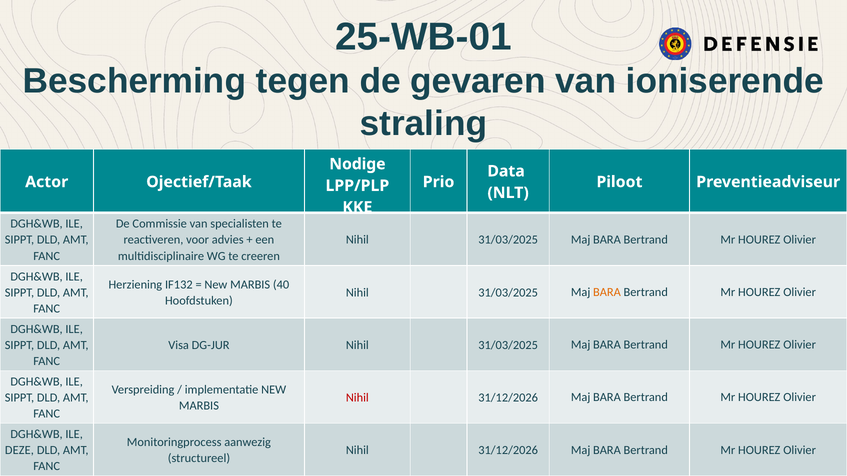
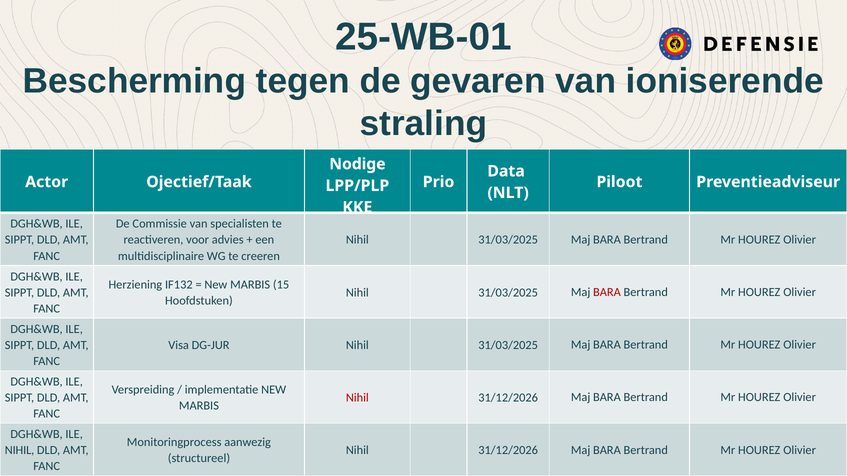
40: 40 -> 15 (281, 285)
BARA colour: orange -> red (607, 292)
DEZE: DEZE -> NIHIL (20, 451)
